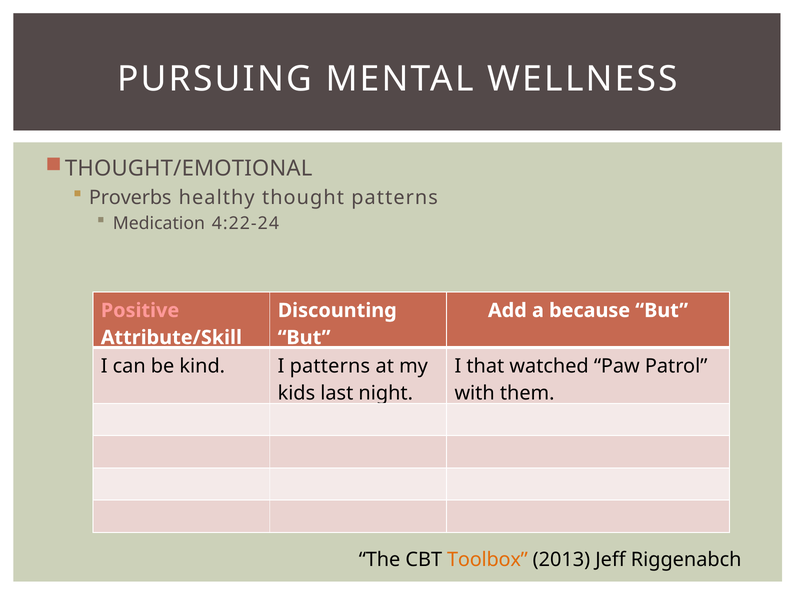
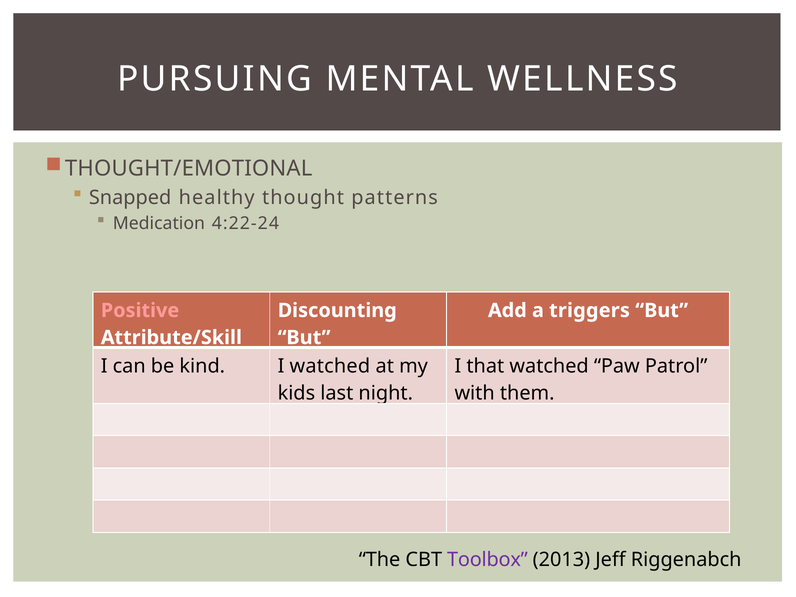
Proverbs: Proverbs -> Snapped (130, 197)
because: because -> triggers (589, 310)
I patterns: patterns -> watched (330, 366)
Toolbox colour: orange -> purple (487, 560)
